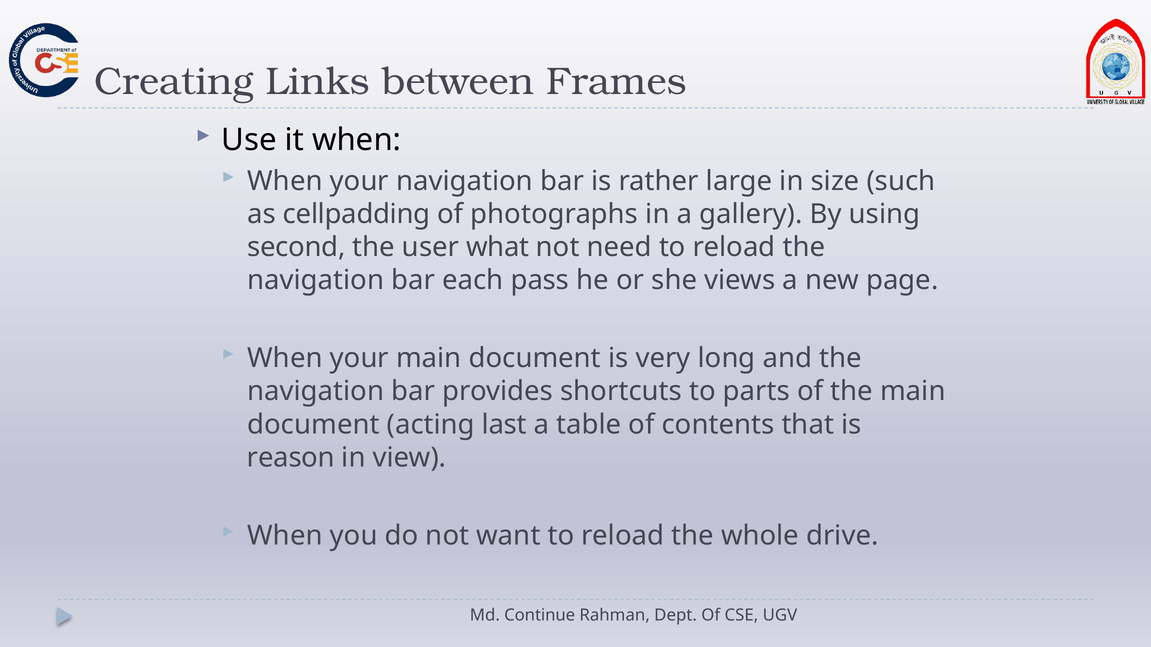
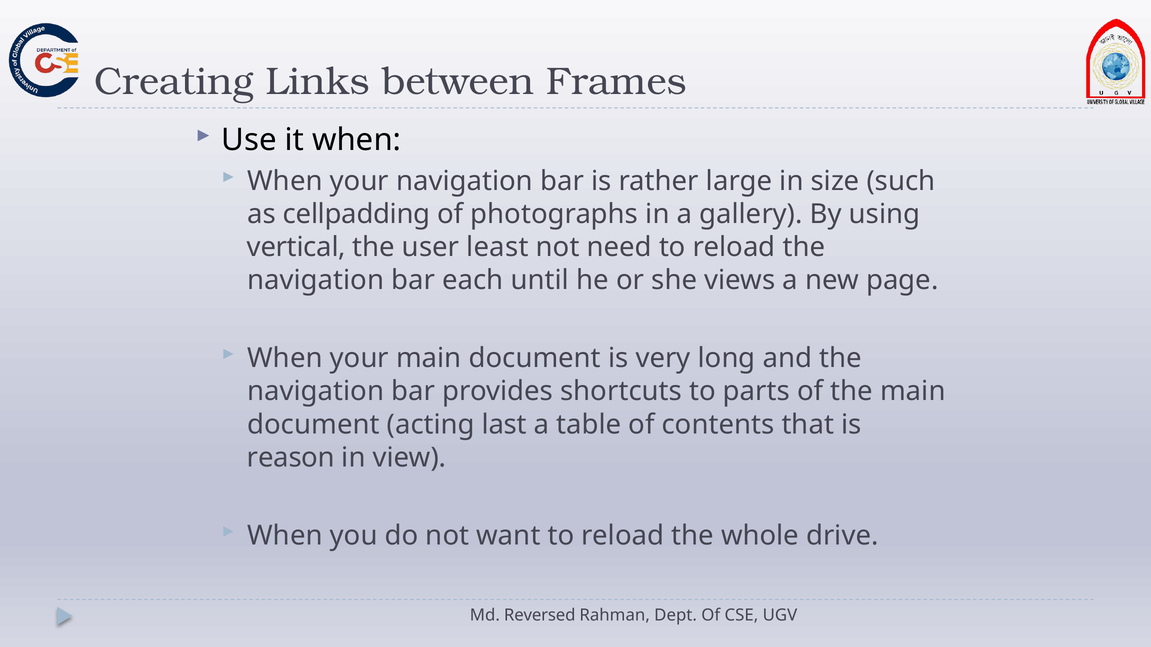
second: second -> vertical (296, 247)
what: what -> least (497, 247)
pass: pass -> until (540, 280)
Continue: Continue -> Reversed (540, 616)
